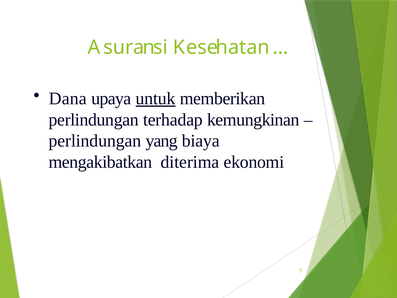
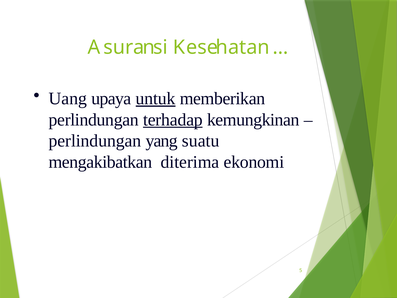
Dana: Dana -> Uang (68, 98)
terhadap underline: none -> present (173, 120)
biaya: biaya -> suatu (201, 141)
